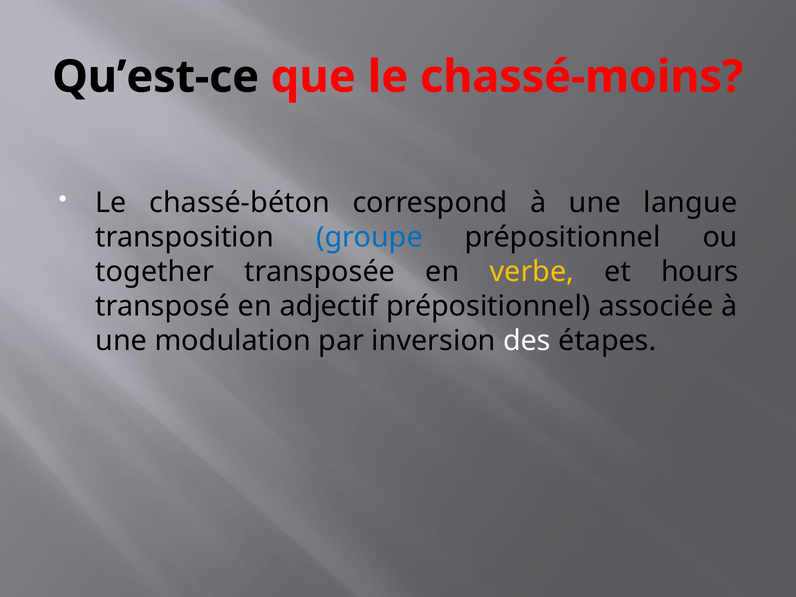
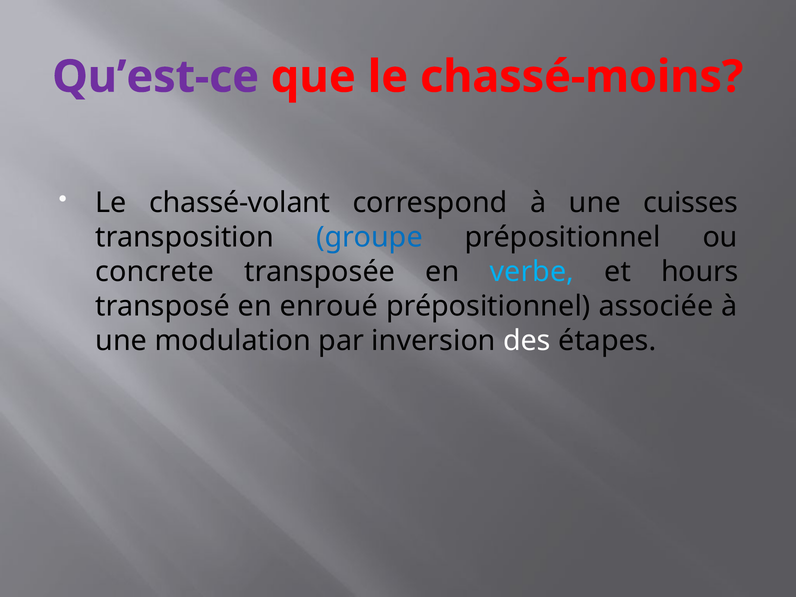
Qu’est-ce colour: black -> purple (156, 77)
chassé-béton: chassé-béton -> chassé-volant (240, 203)
langue: langue -> cuisses (691, 203)
together: together -> concrete (155, 272)
verbe colour: yellow -> light blue (532, 272)
adjectif: adjectif -> enroué (329, 306)
